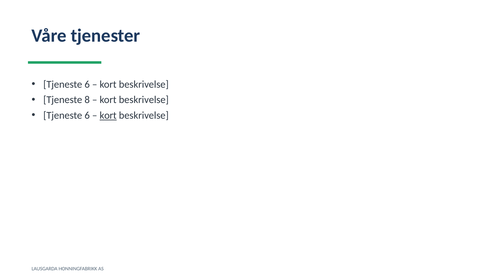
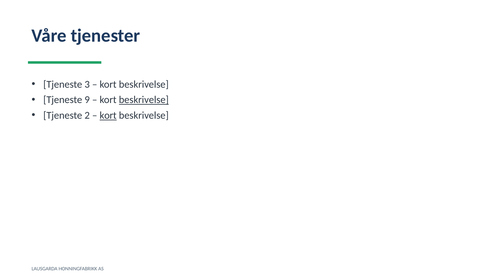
6: 6 -> 3 (87, 84)
8: 8 -> 9 (87, 100)
beskrivelse underline: none -> present (144, 100)
6: 6 -> 2 (87, 115)
